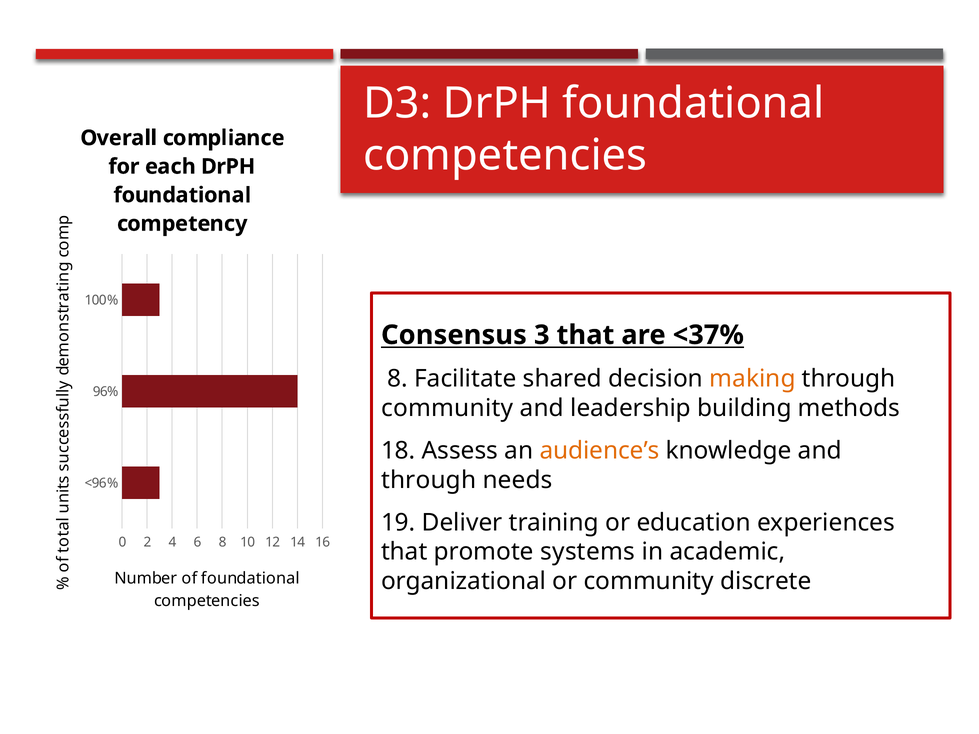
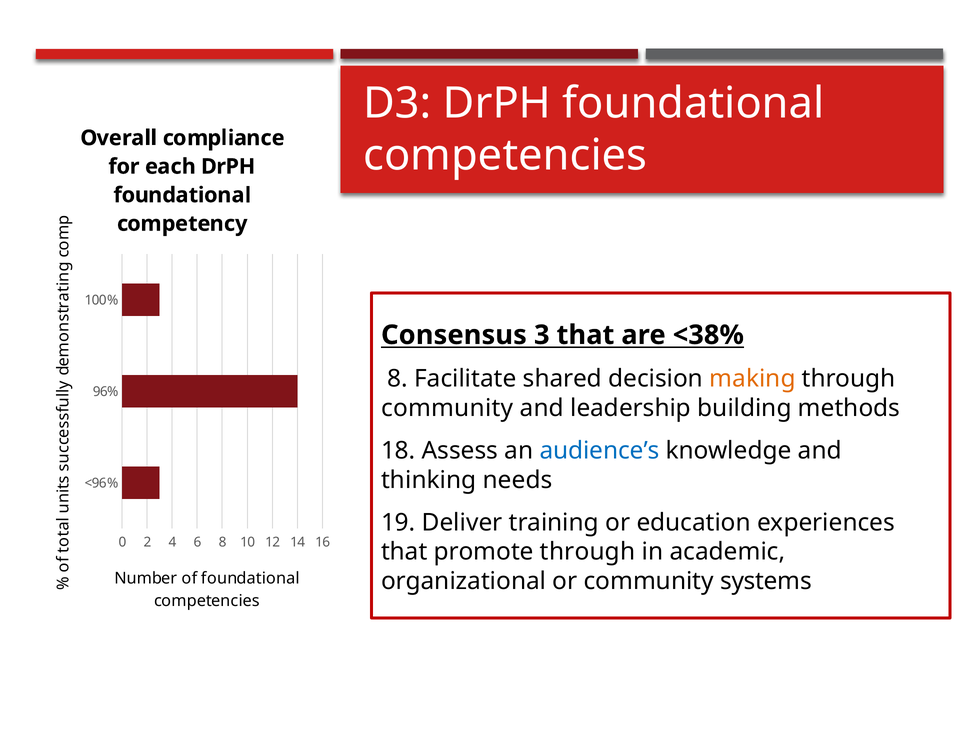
<37%: <37% -> <38% (708, 335)
audience’s colour: orange -> blue (600, 451)
through: through -> thinking (429, 480)
promote systems: systems -> through (588, 552)
discrete: discrete -> systems (766, 581)
